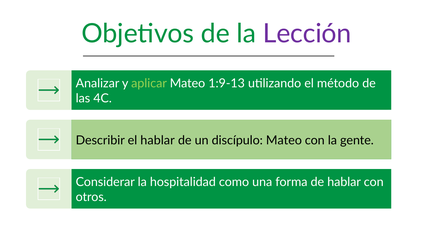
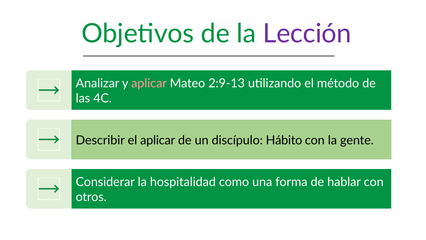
aplicar colour: light green -> pink (149, 83)
1:9-13: 1:9-13 -> 2:9-13 (227, 83)
el hablar: hablar -> aplicar (158, 140)
discípulo Mateo: Mateo -> Hábito (284, 140)
